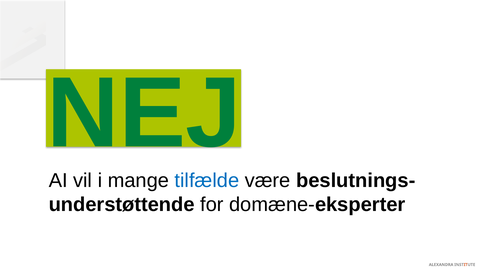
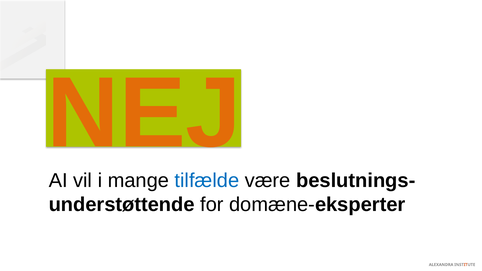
NEJ colour: green -> orange (144, 114)
